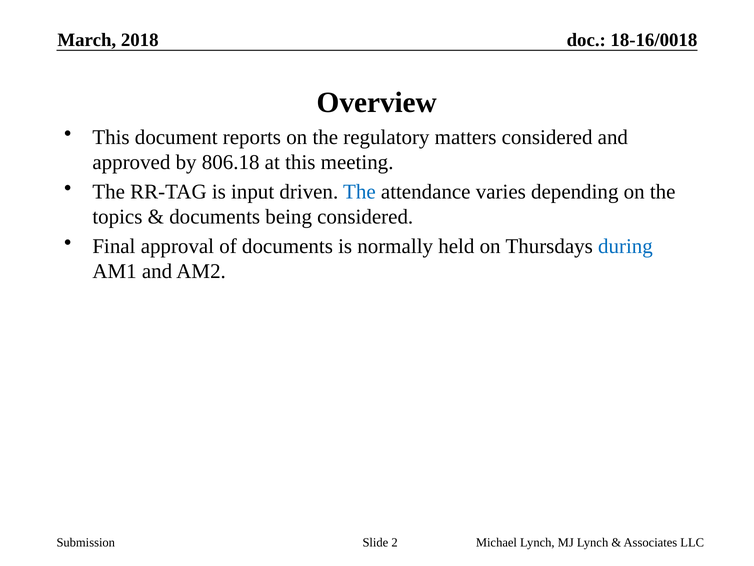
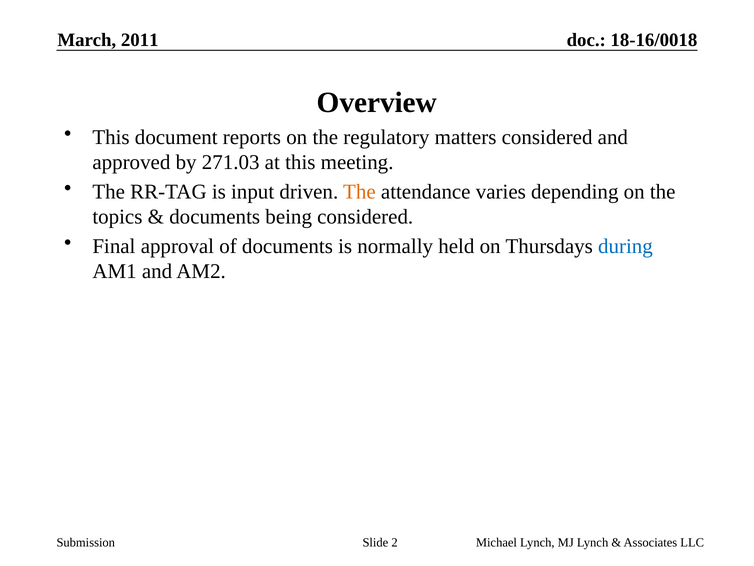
2018: 2018 -> 2011 (140, 40)
806.18: 806.18 -> 271.03 (231, 162)
The colour: blue -> orange (359, 192)
